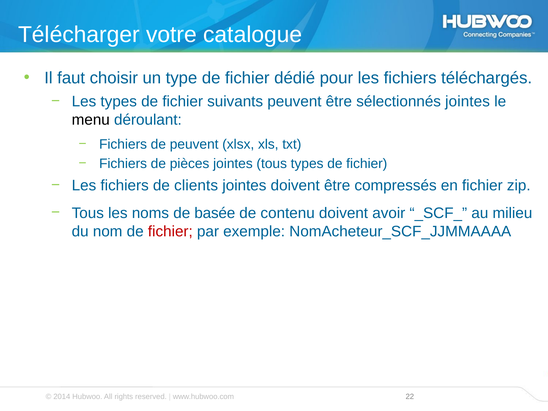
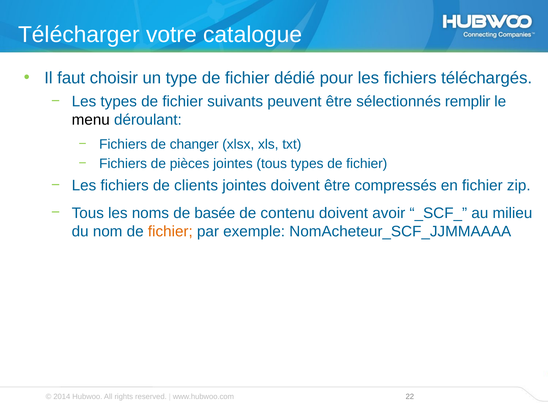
sélectionnés jointes: jointes -> remplir (468, 102)
de peuvent: peuvent -> changer (194, 144)
fichier colour: red -> orange (170, 231)
